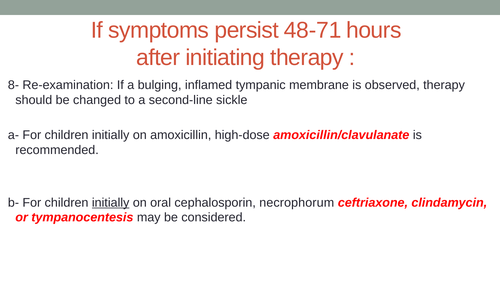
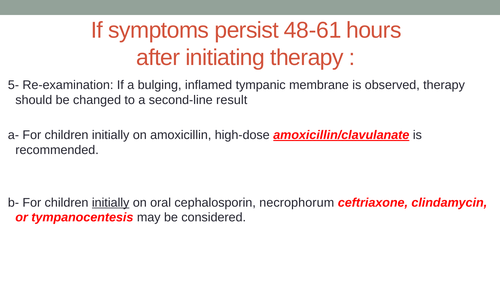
48-71: 48-71 -> 48-61 (313, 30)
8-: 8- -> 5- (13, 85)
sickle: sickle -> result (232, 100)
amoxicillin/clavulanate underline: none -> present (341, 135)
